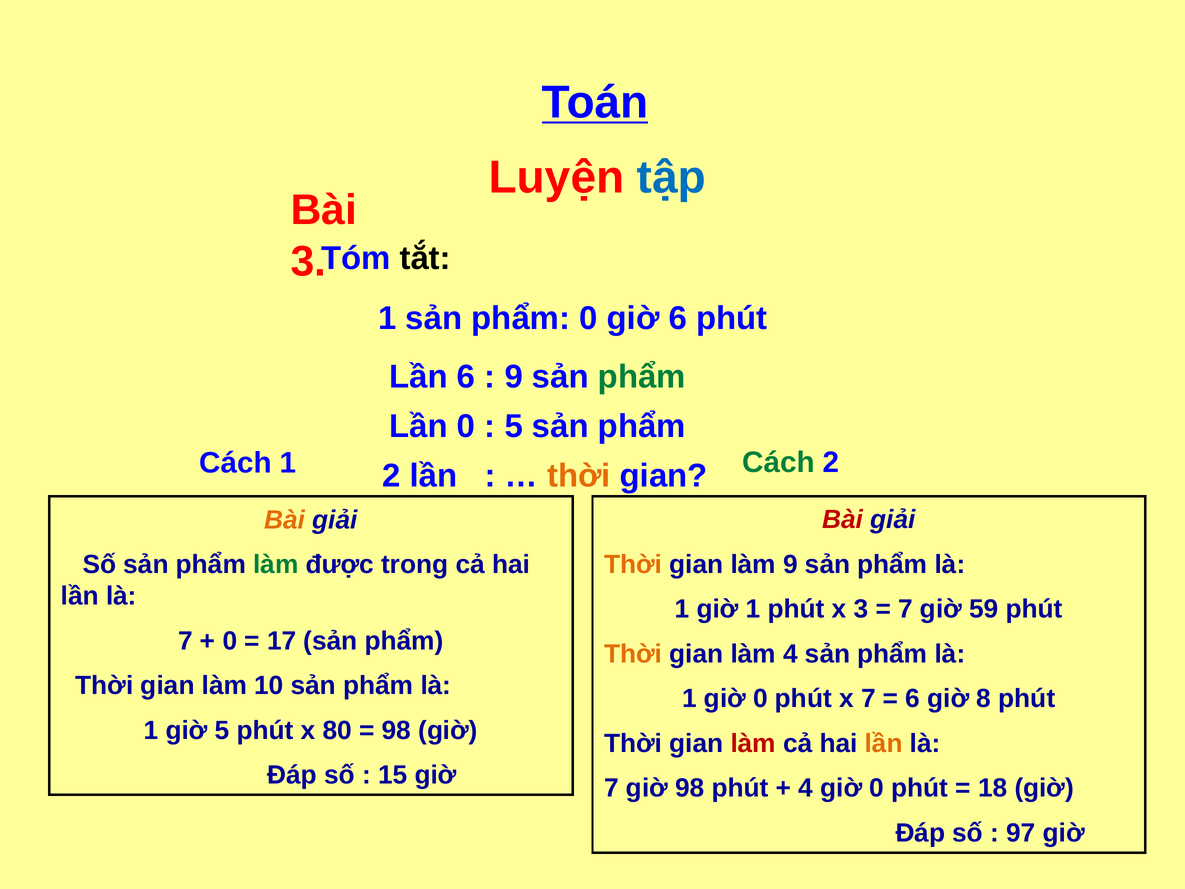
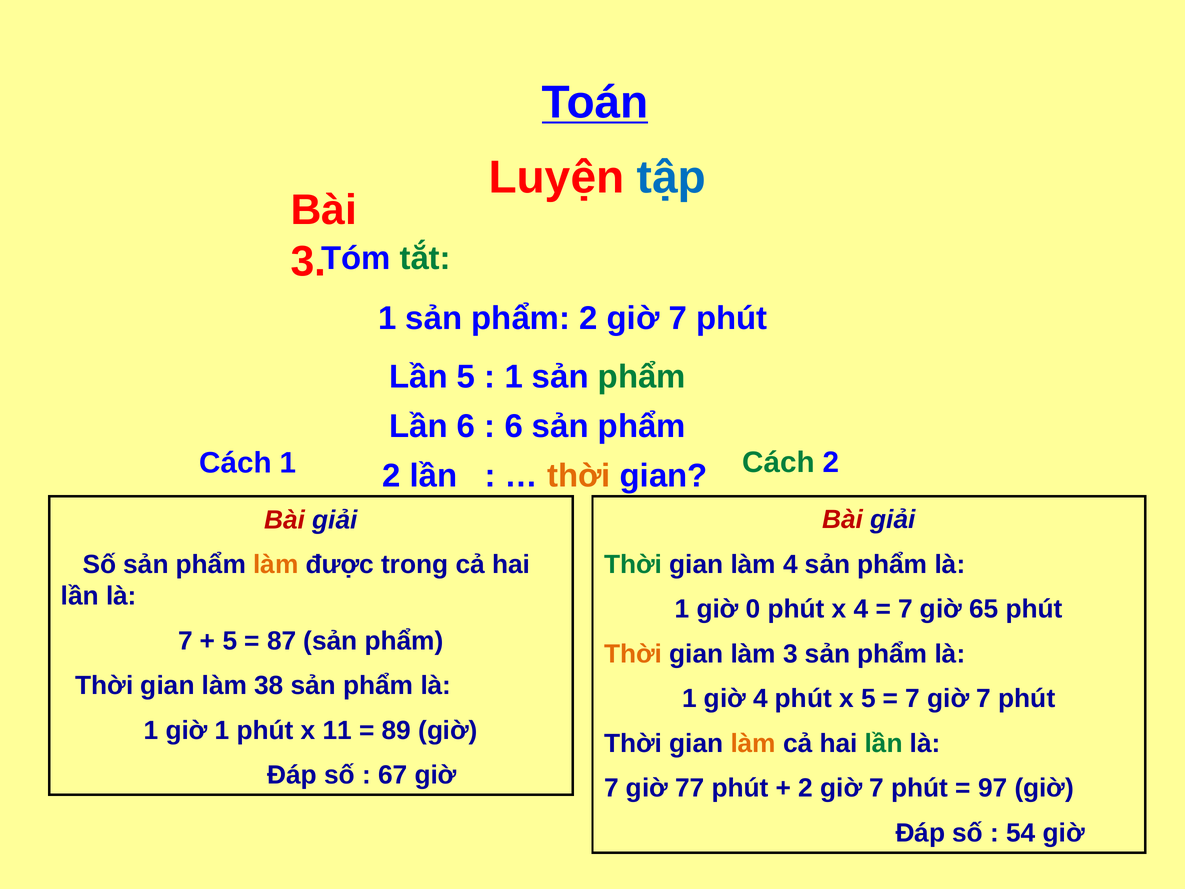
tắt colour: black -> green (425, 258)
1 sản phẩm 0: 0 -> 2 (588, 318)
6: 6 -> 7 (678, 318)
Lần 6: 6 -> 5 (466, 377)
9: 9 -> 1 (514, 377)
Lần 0: 0 -> 6 (466, 426)
5: 5 -> 6 (514, 426)
Bài colour: orange -> red (285, 520)
làm colour: green -> orange (276, 564)
Thời colour: orange -> green (633, 564)
làm 9: 9 -> 4 (790, 564)
giờ 1: 1 -> 0 (753, 609)
x 3: 3 -> 4 (861, 609)
59: 59 -> 65 (984, 609)
0: 0 -> 5 (230, 641)
17: 17 -> 87 (282, 641)
làm 4: 4 -> 3 (790, 654)
10: 10 -> 38 (269, 685)
1 giờ 0: 0 -> 4 (760, 699)
x 7: 7 -> 5 (868, 699)
6: 6 -> 7 (913, 699)
8: 8 -> 7 (984, 699)
giờ 5: 5 -> 1 (222, 730)
80: 80 -> 11 (337, 730)
98: 98 -> 89 (396, 730)
làm colour: red -> orange (753, 743)
lần colour: orange -> green (884, 743)
15: 15 -> 67 (393, 775)
giờ 98: 98 -> 77 (690, 788)
4: 4 -> 2 (806, 788)
0: 0 -> 7 (877, 788)
18: 18 -> 97 (993, 788)
97: 97 -> 54 (1021, 833)
